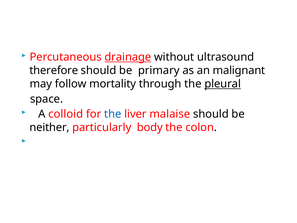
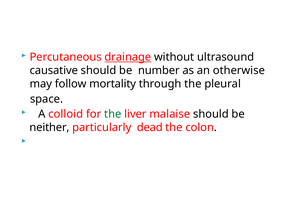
therefore: therefore -> causative (54, 70)
primary: primary -> number (159, 70)
malignant: malignant -> otherwise (239, 70)
pleural underline: present -> none (223, 84)
the colour: blue -> green (113, 114)
body: body -> dead (150, 127)
